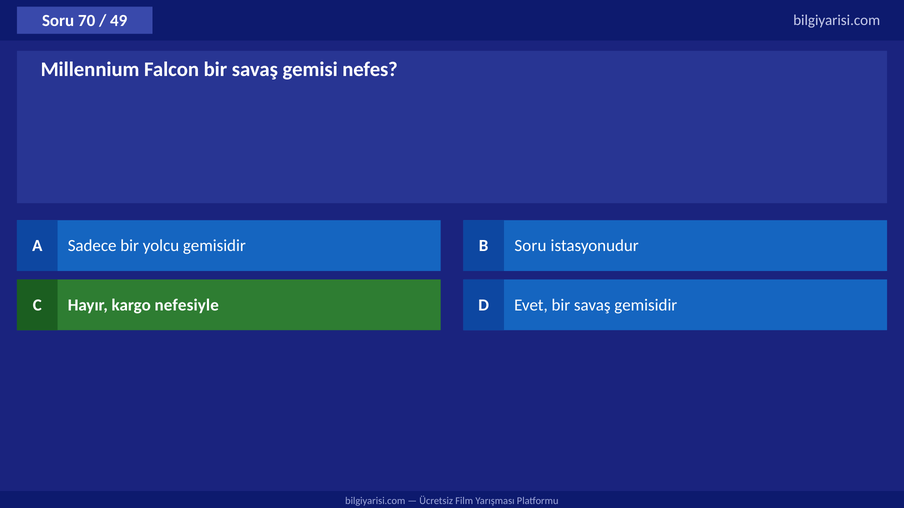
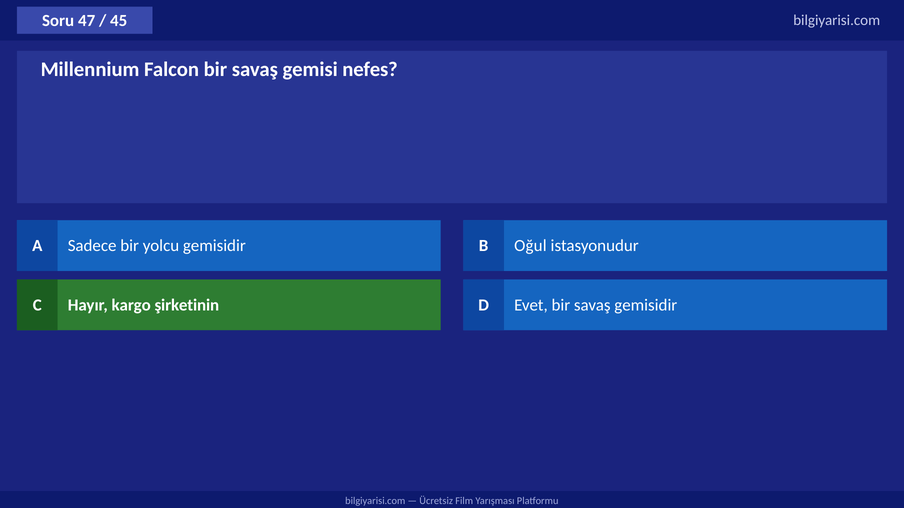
70: 70 -> 47 (87, 21)
49: 49 -> 45 (119, 21)
B Soru: Soru -> Oğul (530, 246)
nefesiyle: nefesiyle -> şirketinin (187, 305)
